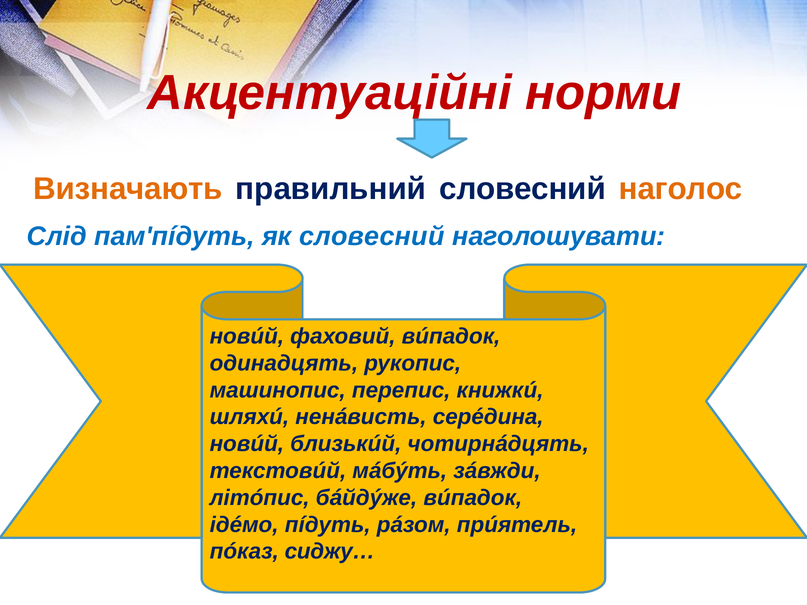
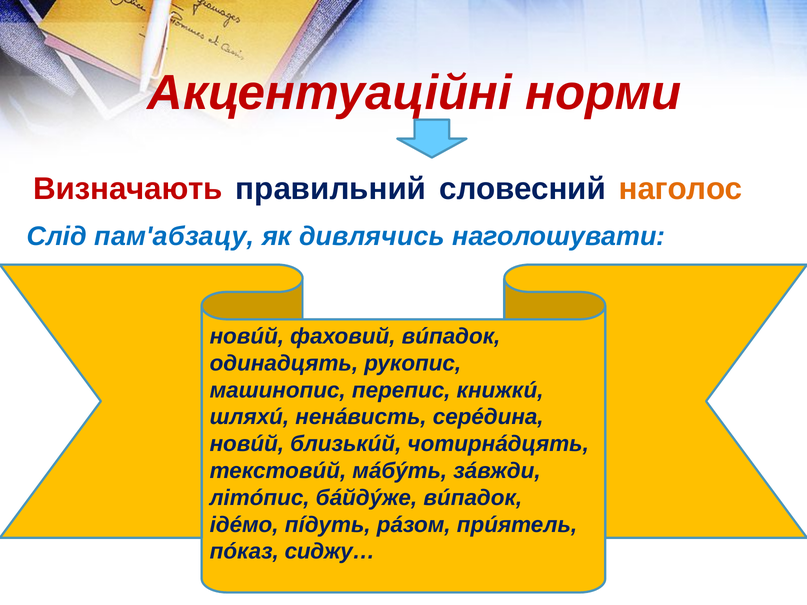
Визначають colour: orange -> red (128, 189)
пам'пíдуть: пам'пíдуть -> пам'абзацу (174, 236)
як словесний: словесний -> дивлячись (372, 236)
